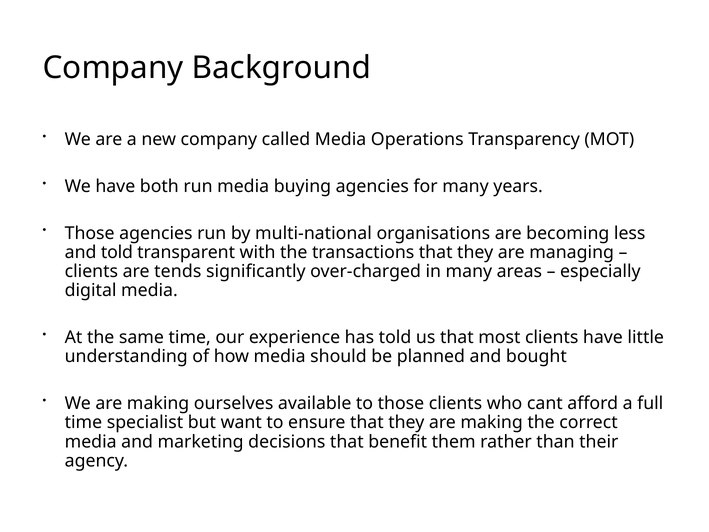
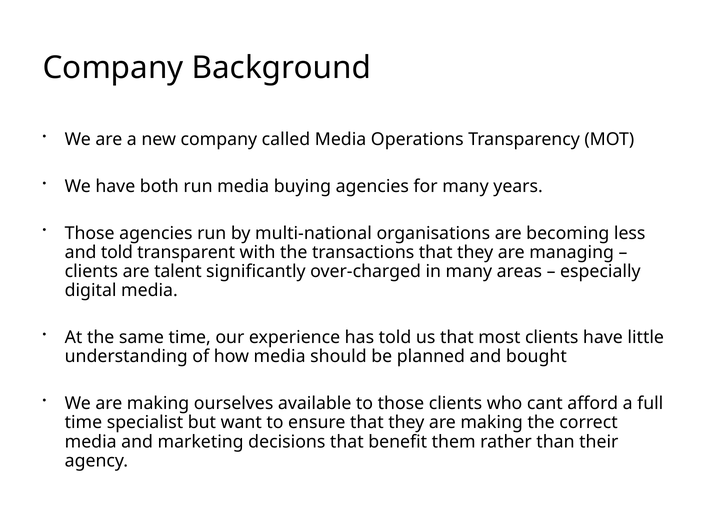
tends: tends -> talent (178, 271)
